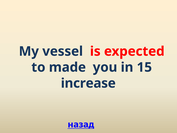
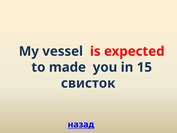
increase: increase -> свисток (88, 83)
